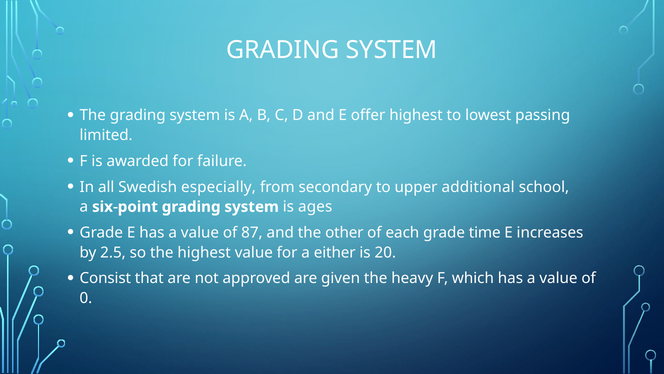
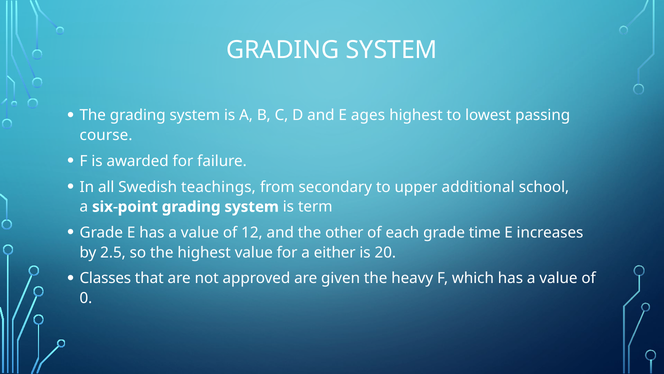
offer: offer -> ages (368, 115)
limited: limited -> course (106, 135)
especially: especially -> teachings (218, 187)
ages: ages -> term (315, 207)
87: 87 -> 12 (252, 232)
Consist: Consist -> Classes (105, 278)
